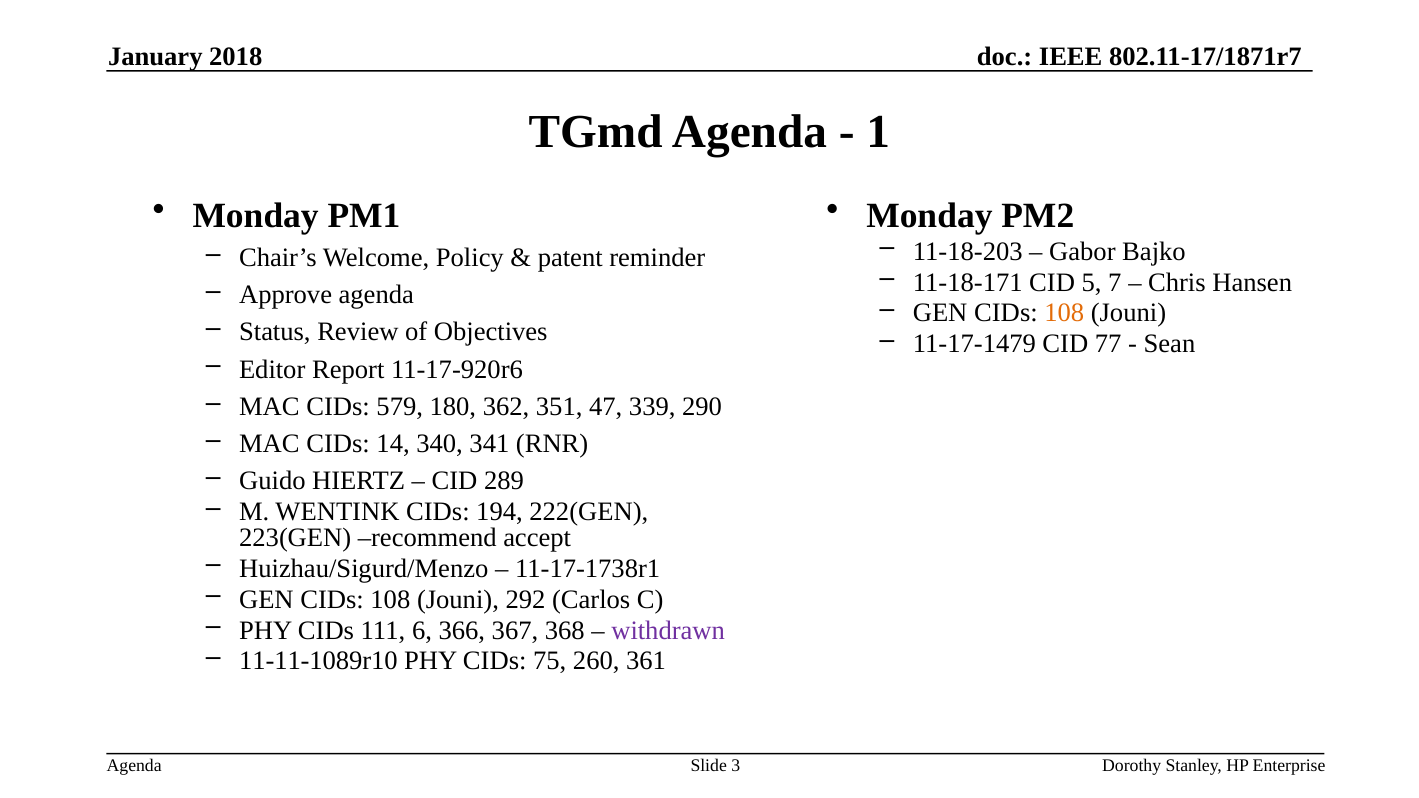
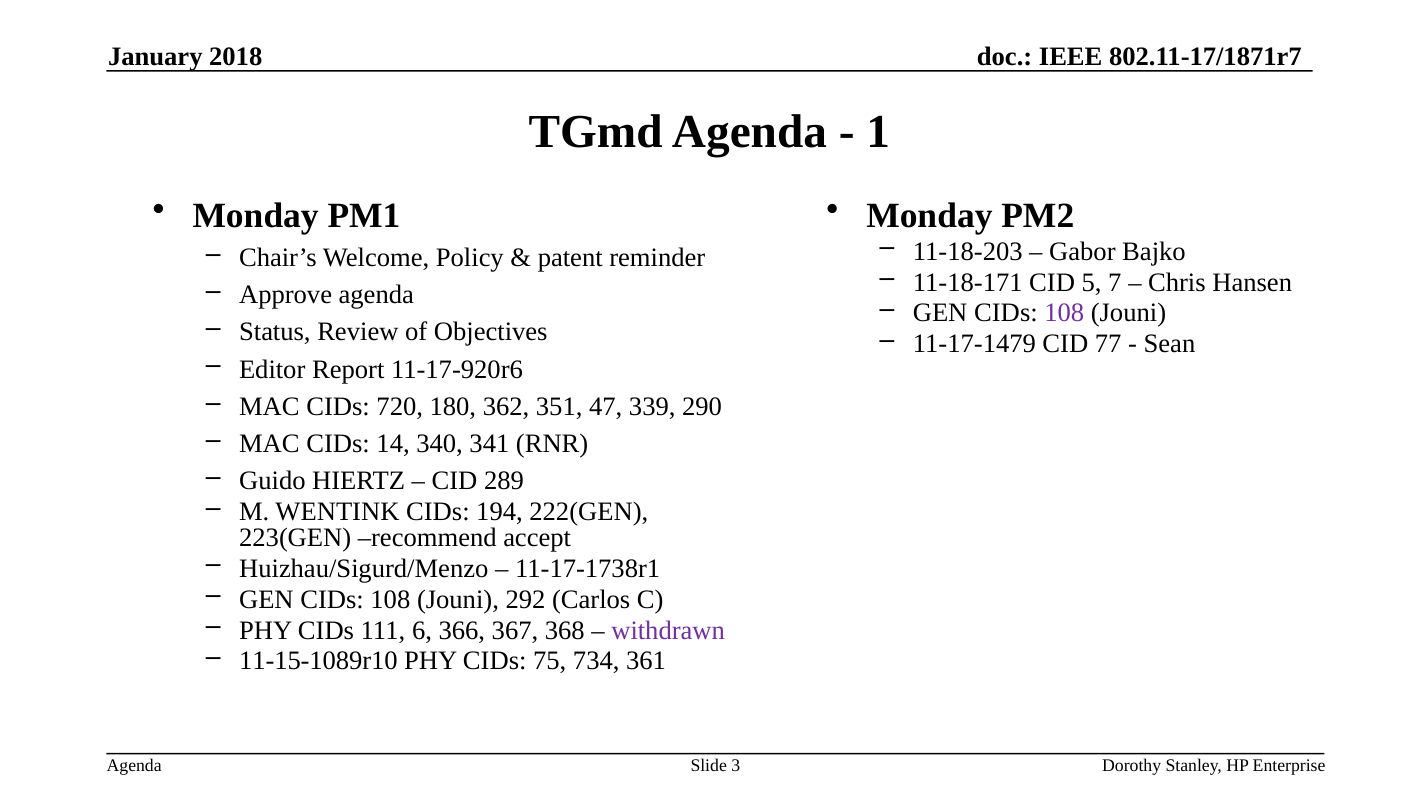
108 colour: orange -> purple (1064, 313)
579: 579 -> 720 (400, 407)
11-11-1089r10: 11-11-1089r10 -> 11-15-1089r10 (318, 661)
260: 260 -> 734 (596, 661)
